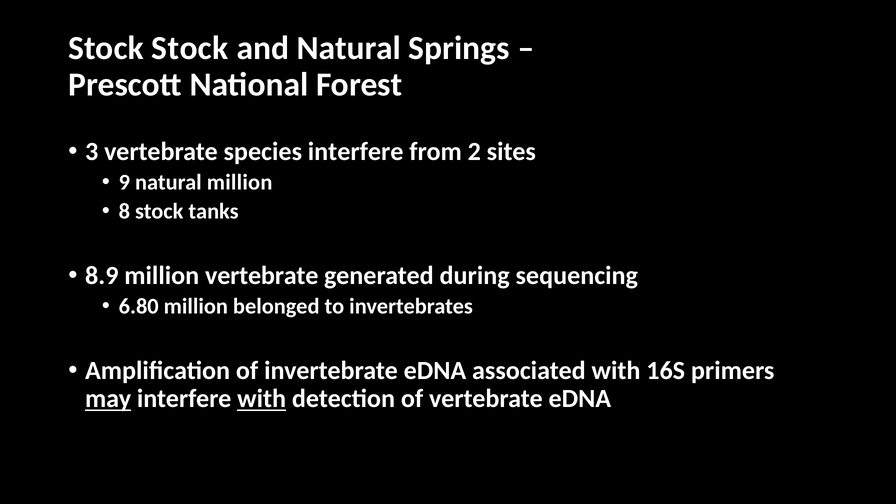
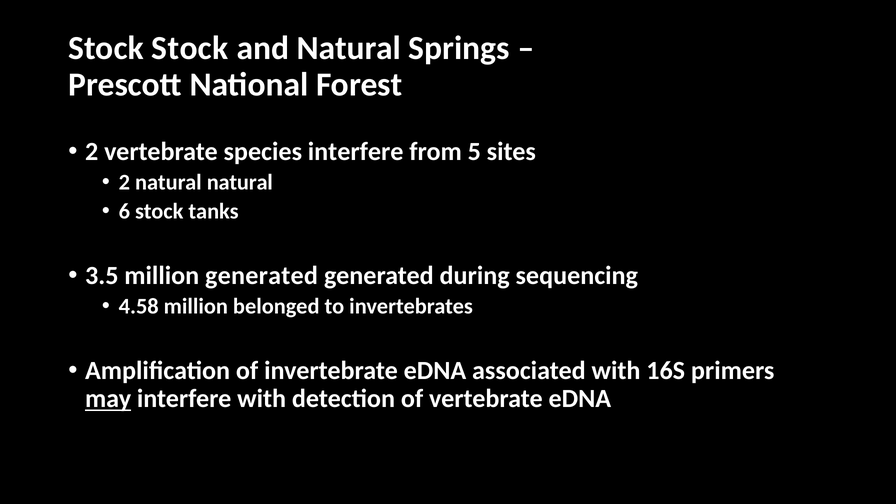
3: 3 -> 2 (92, 151)
2: 2 -> 5 (474, 151)
9: 9 -> 2 (124, 182)
natural million: million -> natural (240, 182)
8: 8 -> 6 (124, 211)
8.9: 8.9 -> 3.5 (102, 275)
million vertebrate: vertebrate -> generated (262, 275)
6.80: 6.80 -> 4.58 (139, 306)
with underline: present -> none (262, 399)
